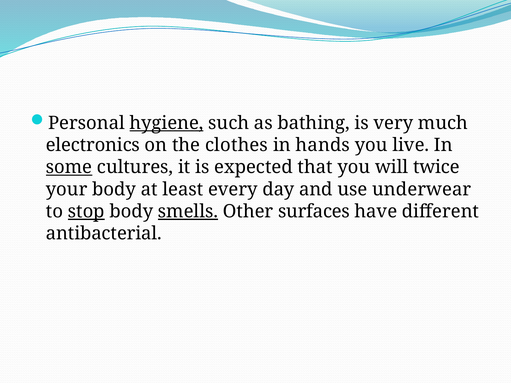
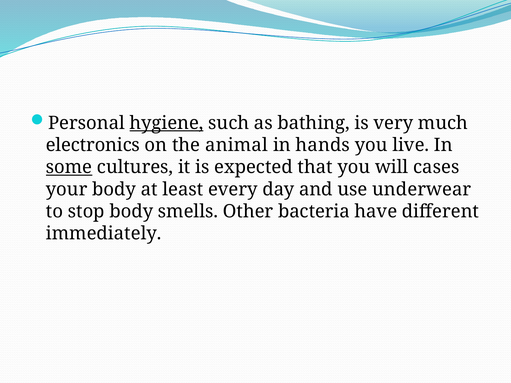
clothes: clothes -> animal (237, 145)
twice: twice -> cases (436, 167)
stop underline: present -> none (86, 212)
smells underline: present -> none (188, 212)
surfaces: surfaces -> bacteria (314, 212)
antibacterial: antibacterial -> immediately (104, 234)
